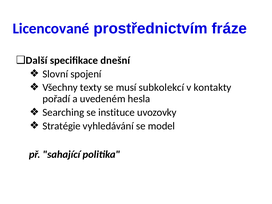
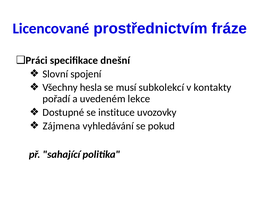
Další: Další -> Práci (36, 60)
texty: texty -> hesla (91, 87)
hesla: hesla -> lekce (139, 99)
Searching: Searching -> Dostupné (63, 112)
Stratégie: Stratégie -> Zájmena (61, 126)
model: model -> pokud (161, 126)
